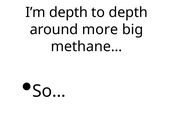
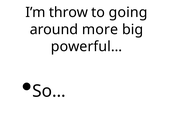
I’m depth: depth -> throw (68, 12)
to depth: depth -> going (128, 12)
methane…: methane… -> powerful… (86, 46)
